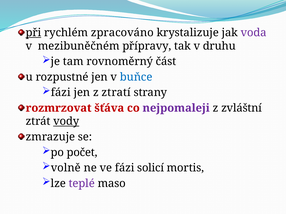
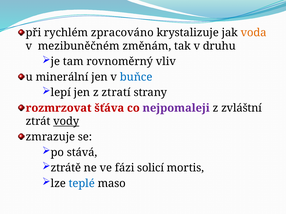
při underline: present -> none (33, 33)
voda colour: purple -> orange (254, 33)
přípravy: přípravy -> změnám (147, 46)
část: část -> vliv (166, 62)
rozpustné: rozpustné -> minerální (62, 77)
fázi: fázi -> lepí (61, 93)
počet: počet -> stává (82, 153)
volně: volně -> ztrátě (66, 168)
teplé colour: purple -> blue (82, 184)
